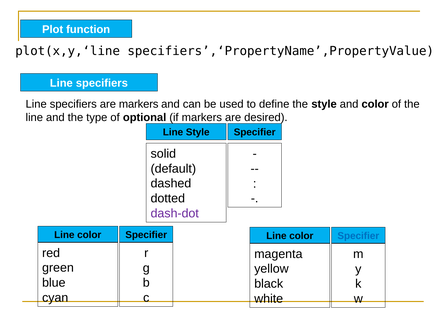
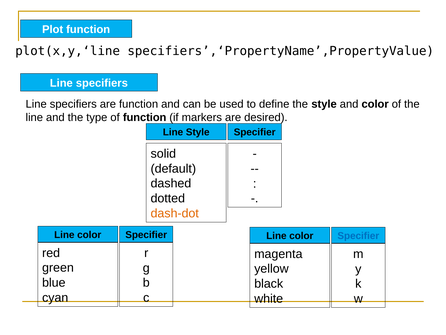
are markers: markers -> function (139, 104)
of optional: optional -> function (145, 117)
dash-dot colour: purple -> orange (175, 213)
